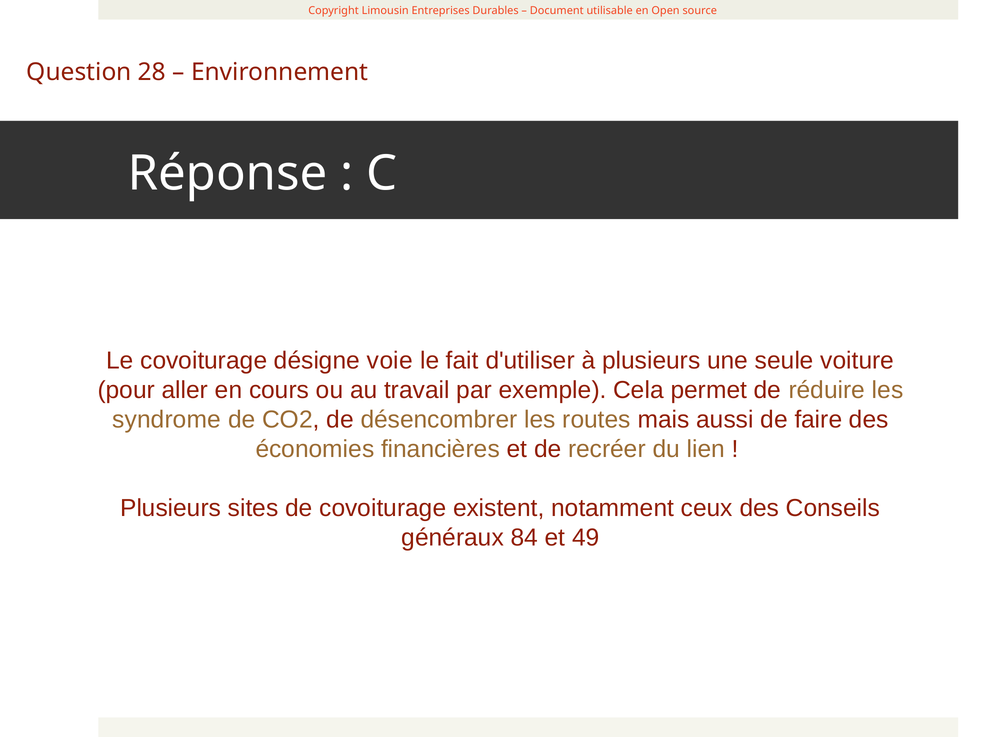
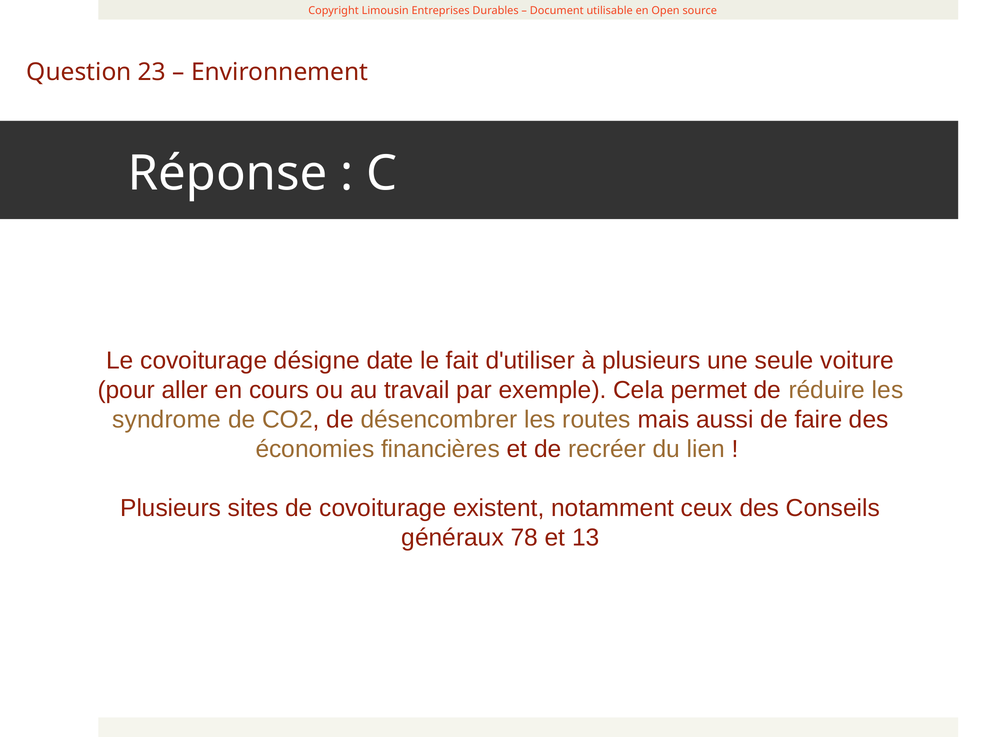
28: 28 -> 23 (152, 72)
voie: voie -> date (390, 361)
84: 84 -> 78 (524, 538)
49: 49 -> 13 (586, 538)
